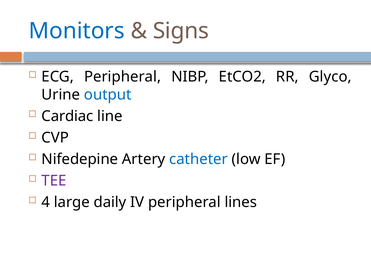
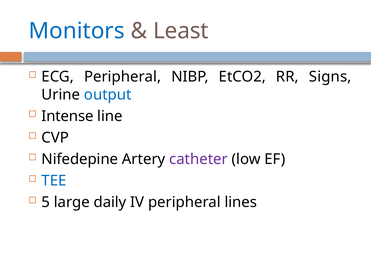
Signs: Signs -> Least (181, 31)
Glyco: Glyco -> Signs (330, 77)
Cardiac: Cardiac -> Intense (67, 116)
catheter colour: blue -> purple (198, 159)
TEE colour: purple -> blue (54, 181)
4: 4 -> 5 (46, 202)
